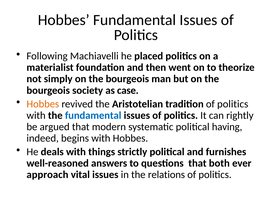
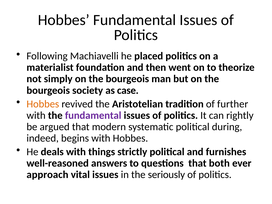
tradition of politics: politics -> further (233, 104)
fundamental colour: blue -> purple (93, 115)
having: having -> during (227, 127)
relations: relations -> seriously (166, 175)
